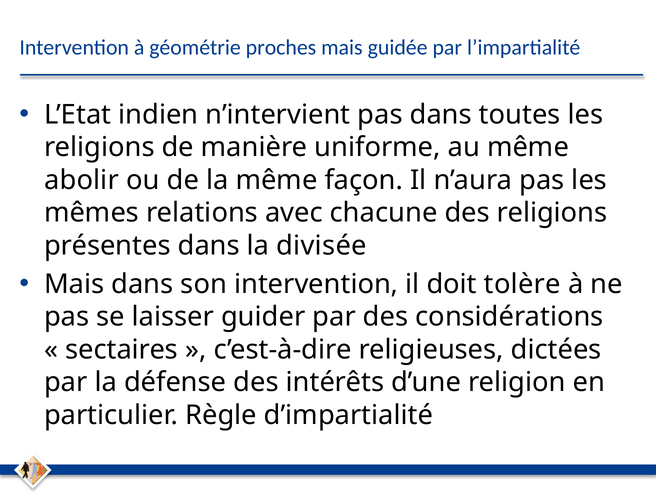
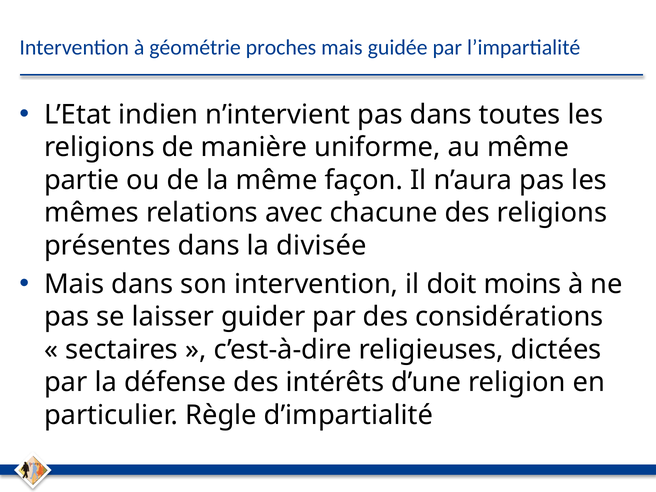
abolir: abolir -> partie (82, 180)
tolère: tolère -> moins (523, 284)
